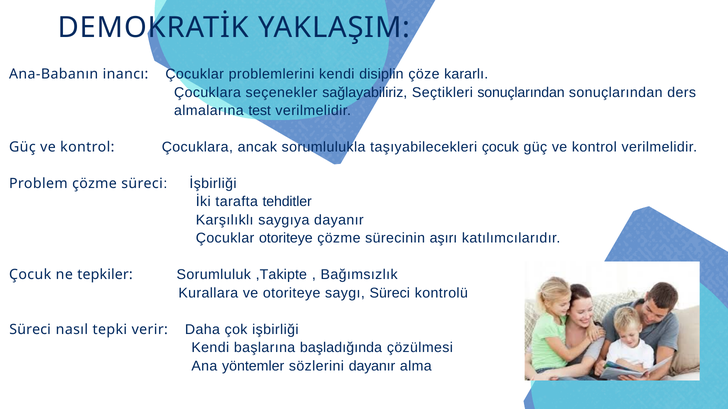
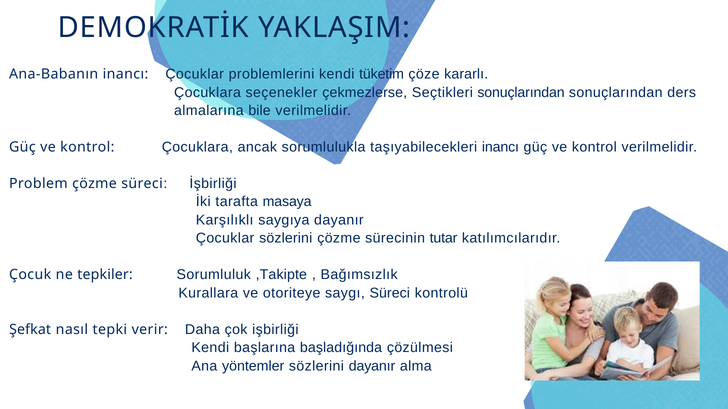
disiplin: disiplin -> tüketim (382, 74)
sağlayabiliriz: sağlayabiliriz -> çekmezlerse (365, 92)
test: test -> bile (260, 111)
taşıyabilecekleri çocuk: çocuk -> inancı (500, 147)
tehditler: tehditler -> masaya (287, 202)
Çocuklar otoriteye: otoriteye -> sözlerini (286, 239)
aşırı: aşırı -> tutar (444, 239)
Süreci: Süreci -> Şefkat (30, 330)
